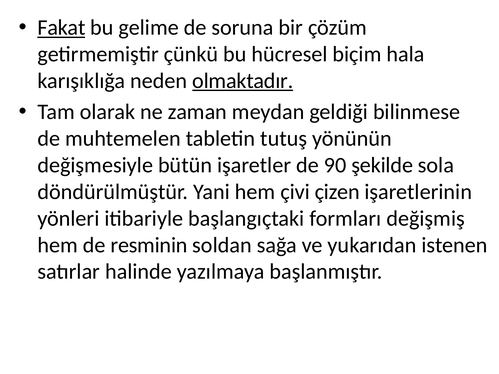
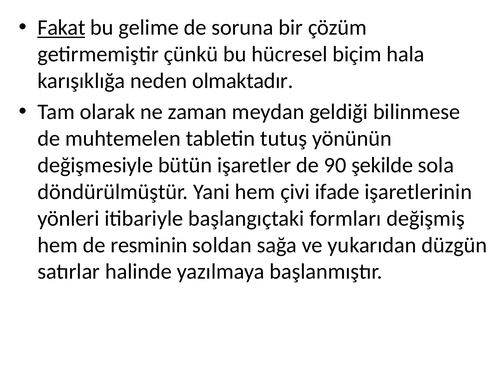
olmaktadır underline: present -> none (243, 81)
çizen: çizen -> ifade (337, 192)
istenen: istenen -> düzgün (454, 245)
